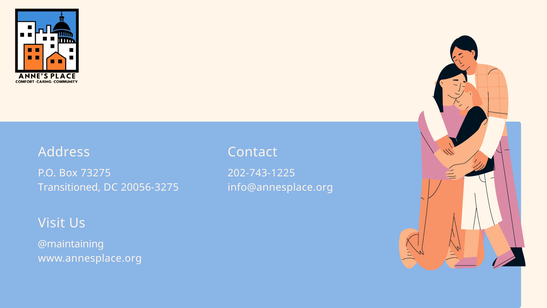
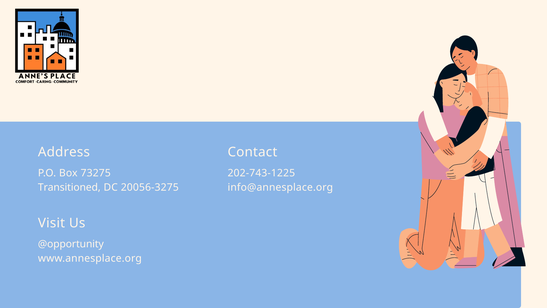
@maintaining: @maintaining -> @opportunity (71, 244)
